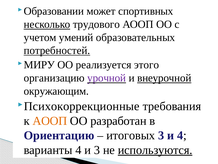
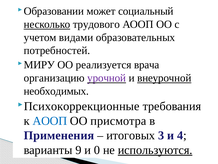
спортивных: спортивных -> социальный (146, 11)
умений: умений -> видами (76, 37)
потребностей underline: present -> none (57, 50)
этого: этого -> врача (147, 65)
окружающим: окружающим -> необходимых (56, 91)
АООП colour: orange -> blue (50, 120)
разработан: разработан -> присмотра (118, 120)
Ориентацию: Ориентацию -> Применения (59, 135)
варианты 4: 4 -> 9 (78, 150)
и 3: 3 -> 0 (97, 150)
